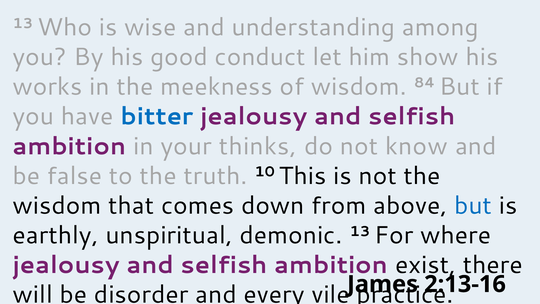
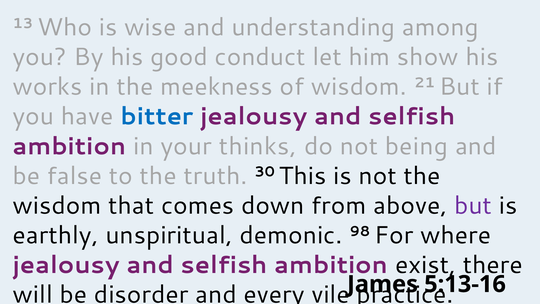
84: 84 -> 21 (425, 83)
know: know -> being (416, 146)
10: 10 -> 30 (265, 172)
but colour: blue -> purple (473, 205)
demonic 13: 13 -> 98 (360, 231)
2:13-16: 2:13-16 -> 5:13-16 (465, 284)
